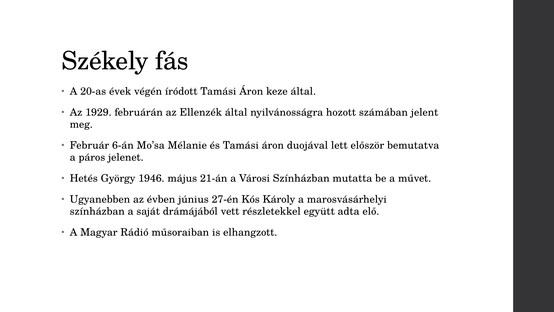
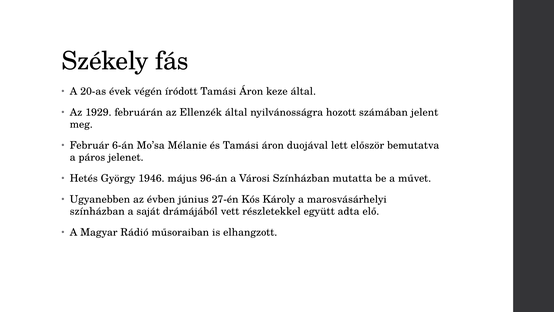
21-án: 21-án -> 96-án (214, 178)
